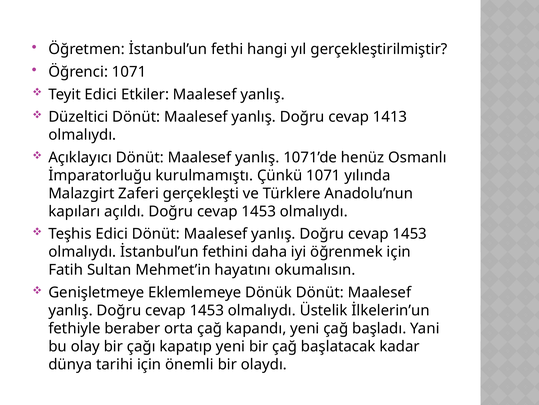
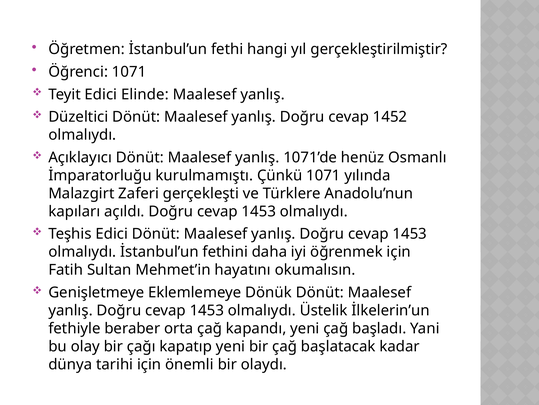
Etkiler: Etkiler -> Elinde (145, 94)
1413: 1413 -> 1452 (390, 117)
